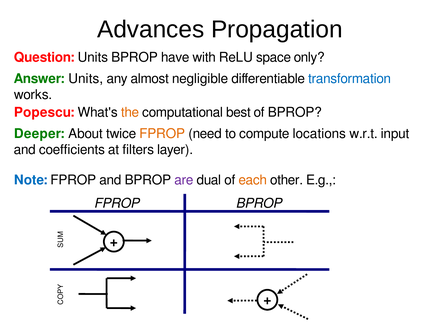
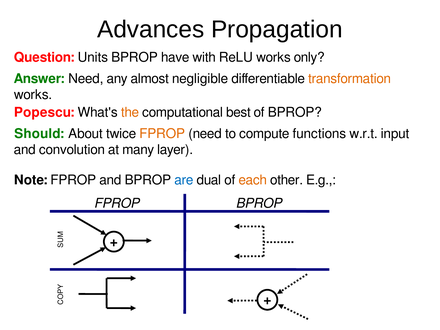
ReLU space: space -> works (273, 57)
Answer Units: Units -> Need (86, 79)
transformation colour: blue -> orange (349, 79)
Deeper: Deeper -> Should (39, 134)
locations: locations -> functions (319, 134)
coefficients: coefficients -> convolution (72, 150)
filters: filters -> many (138, 150)
Note colour: blue -> black (31, 180)
are colour: purple -> blue (184, 180)
